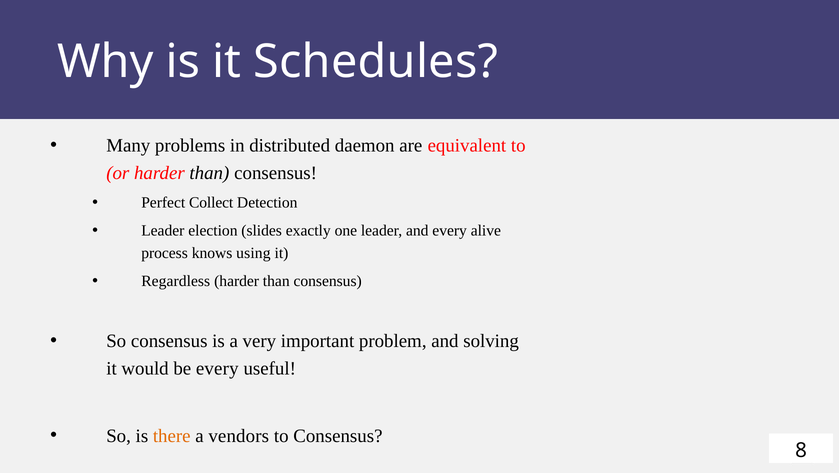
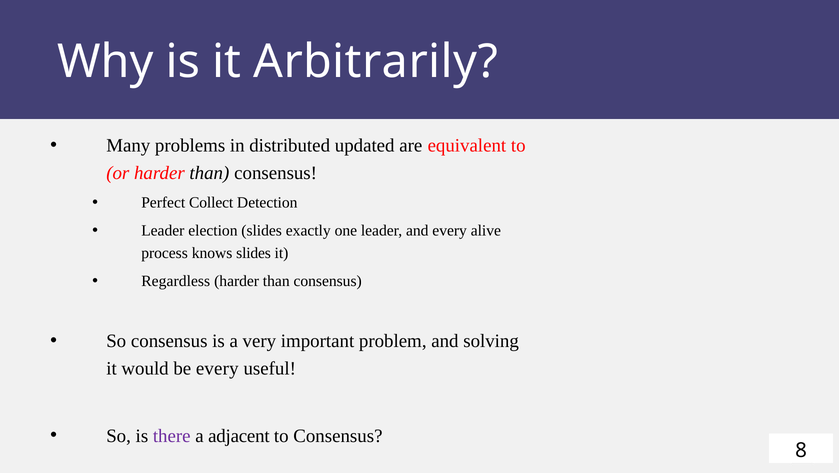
Schedules: Schedules -> Arbitrarily (376, 62)
daemon: daemon -> updated (365, 146)
knows using: using -> slides (254, 253)
there colour: orange -> purple (172, 436)
vendors: vendors -> adjacent (239, 436)
